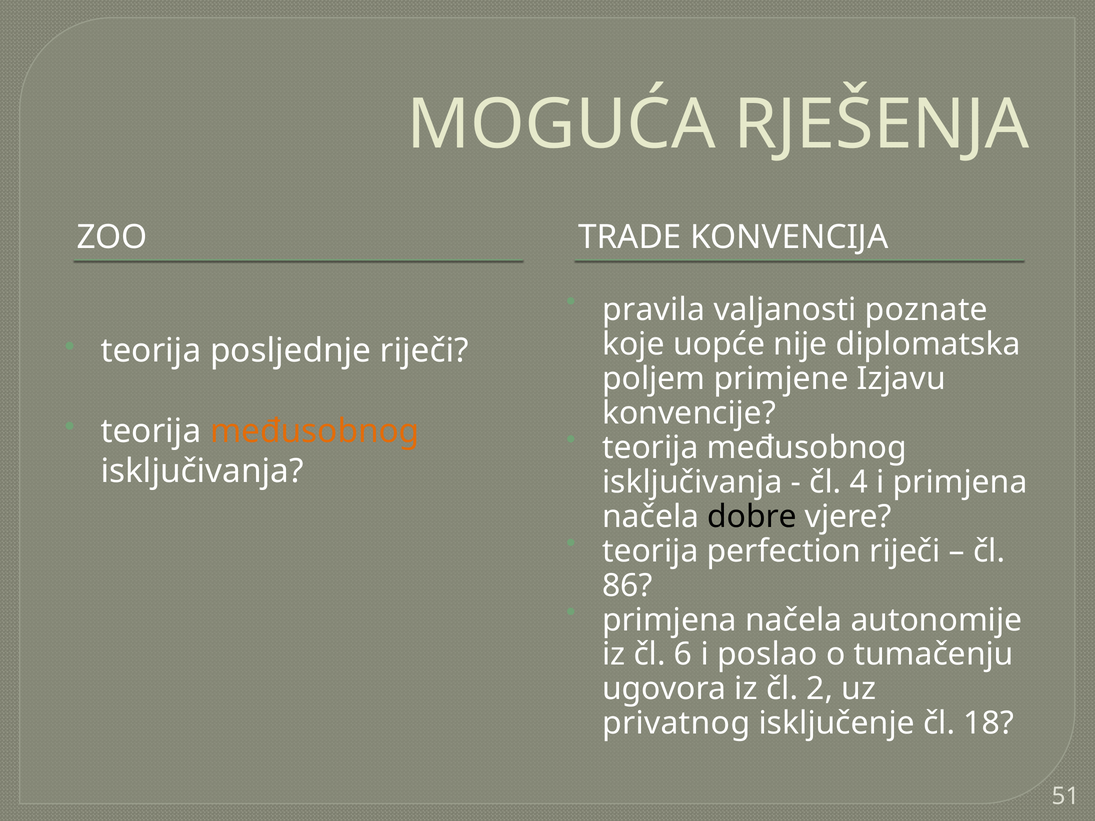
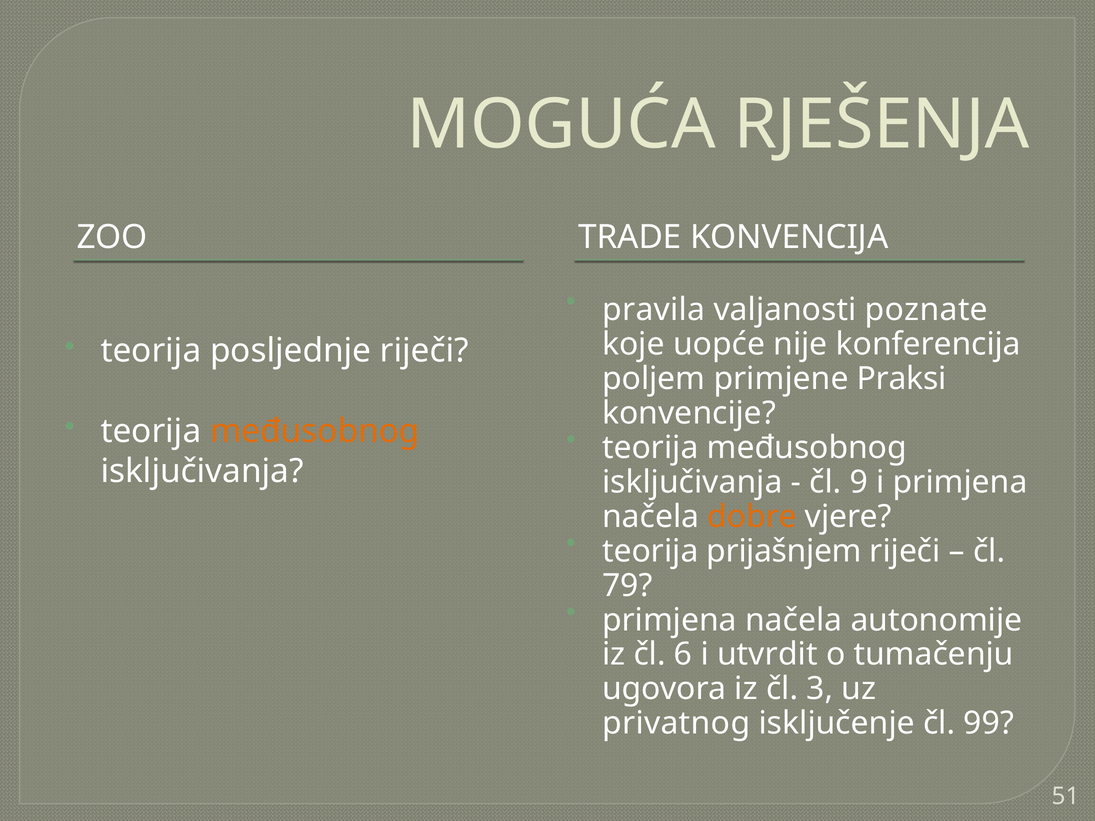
diplomatska: diplomatska -> konferencija (928, 344)
Izjavu: Izjavu -> Praksi (902, 379)
4: 4 -> 9 (859, 482)
dobre colour: black -> orange (752, 517)
perfection: perfection -> prijašnjem (784, 551)
86: 86 -> 79 (627, 586)
poslao: poslao -> utvrdit (767, 655)
2: 2 -> 3 (820, 689)
18: 18 -> 99 (989, 724)
